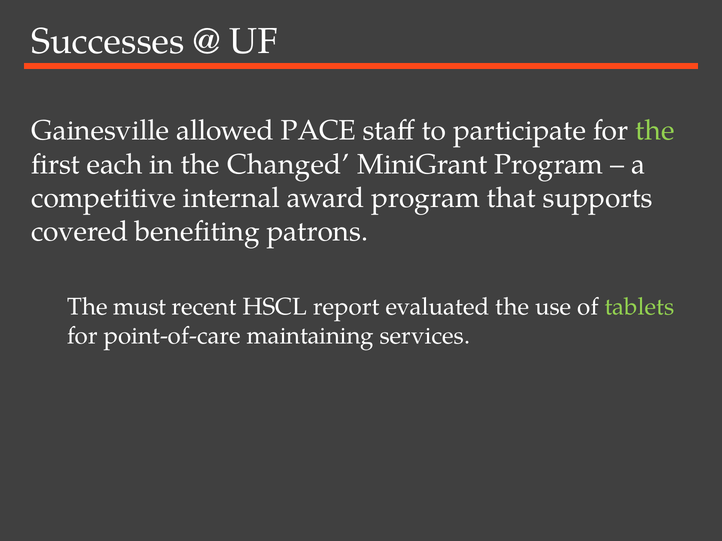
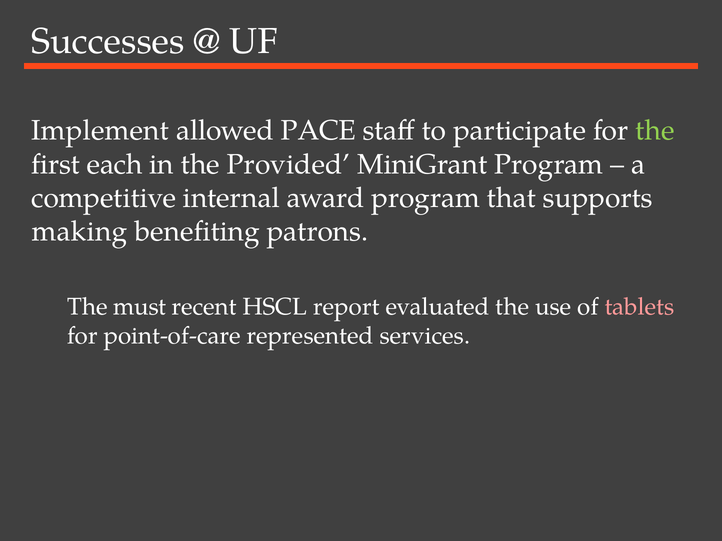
Gainesville: Gainesville -> Implement (100, 131)
Changed: Changed -> Provided (288, 164)
covered: covered -> making (79, 232)
tablets colour: light green -> pink (639, 307)
maintaining: maintaining -> represented (310, 336)
